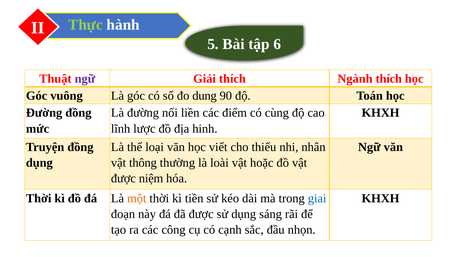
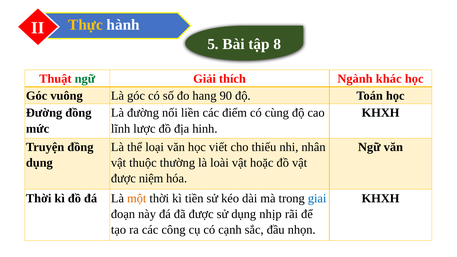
Thực colour: light green -> yellow (86, 25)
6: 6 -> 8 (277, 44)
ngữ colour: purple -> green (85, 79)
Ngành thích: thích -> khác (389, 79)
dung: dung -> hang (205, 96)
thông: thông -> thuộc (143, 163)
sáng: sáng -> nhịp (270, 214)
